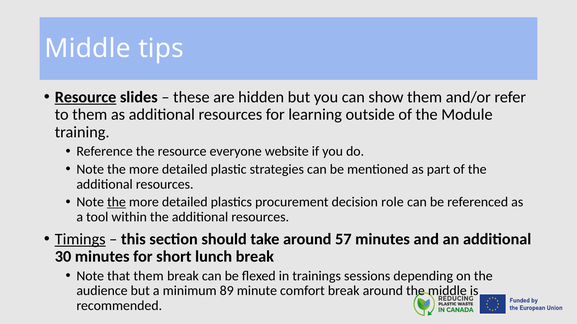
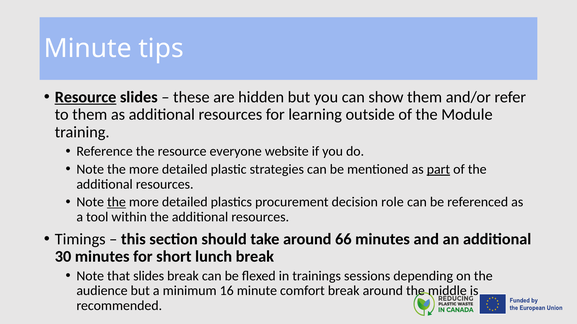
Middle: Middle -> Minute (88, 48)
part underline: none -> present (438, 170)
Timings underline: present -> none (80, 240)
57: 57 -> 66 (343, 240)
that them: them -> slides (149, 276)
89: 89 -> 16 (227, 291)
